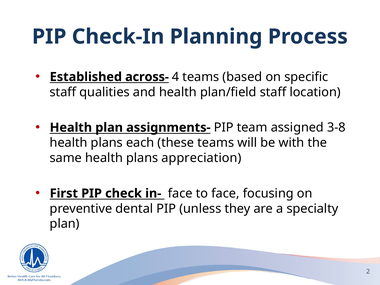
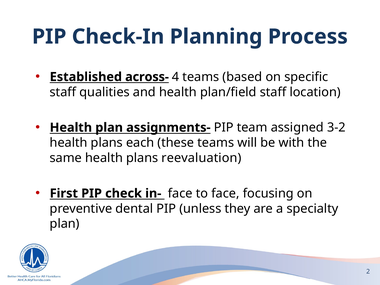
3-8: 3-8 -> 3-2 (336, 128)
appreciation: appreciation -> reevaluation (201, 158)
